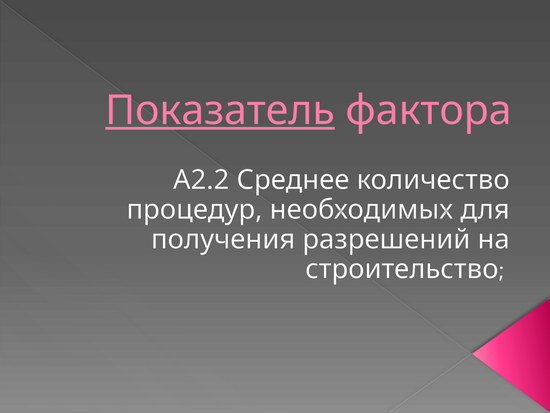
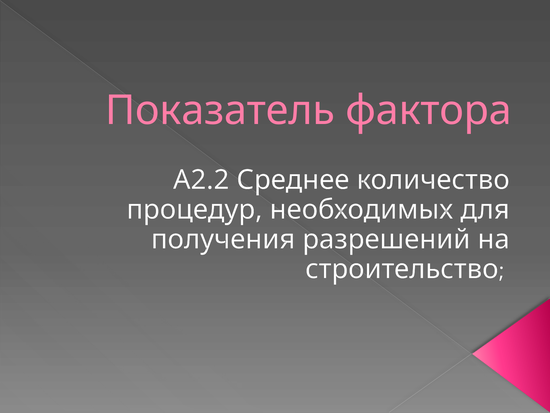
Показатель underline: present -> none (220, 111)
